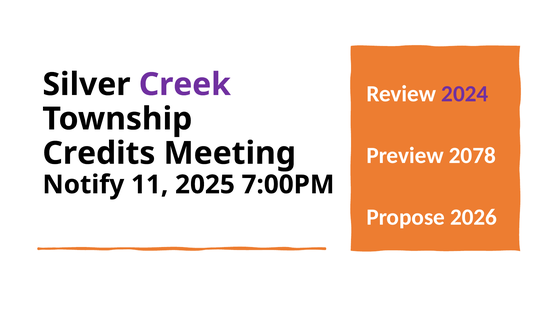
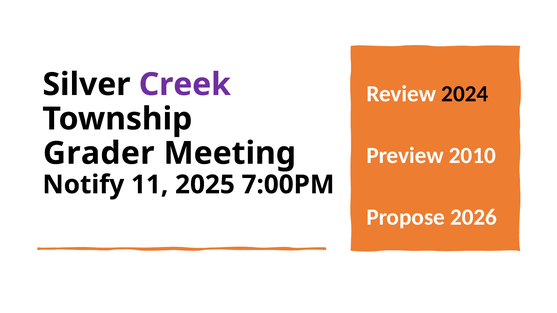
2024 colour: purple -> black (465, 94)
2078: 2078 -> 2010 (472, 156)
Credits: Credits -> Grader (99, 153)
